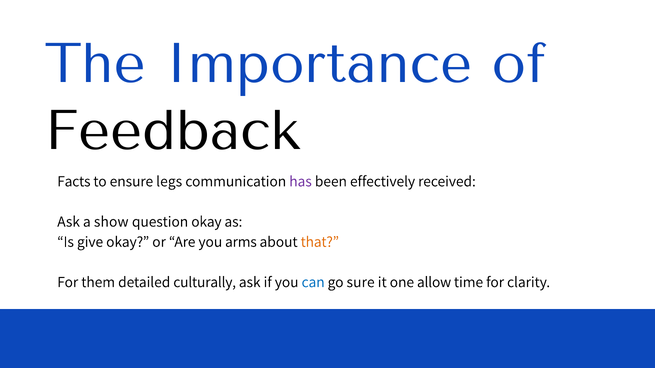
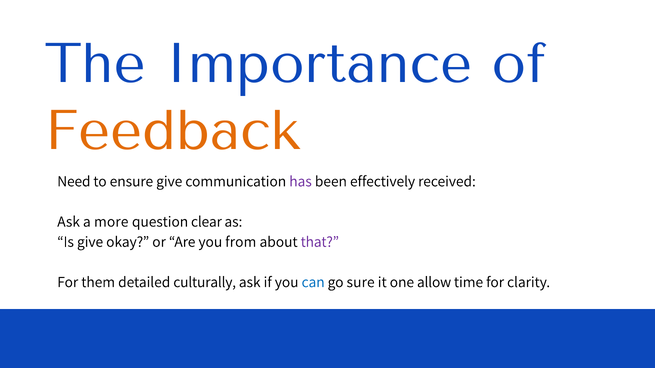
Feedback colour: black -> orange (173, 131)
Facts: Facts -> Need (74, 181)
ensure legs: legs -> give (169, 181)
show: show -> more (111, 222)
question okay: okay -> clear (206, 222)
arms: arms -> from (241, 242)
that colour: orange -> purple (320, 242)
